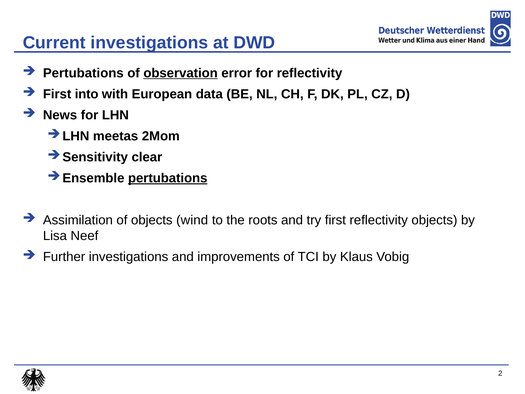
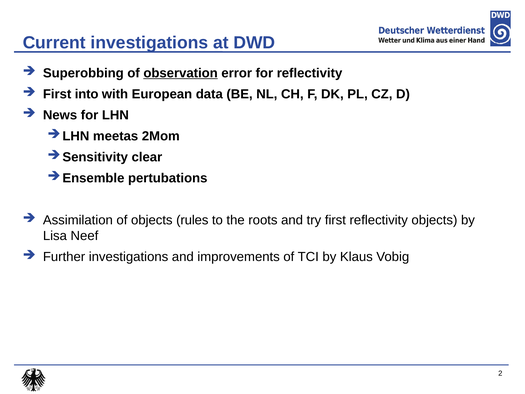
Pertubations: Pertubations -> Superobbing (83, 73)
pertubations underline: present -> none (168, 178)
wind: wind -> rules (192, 220)
